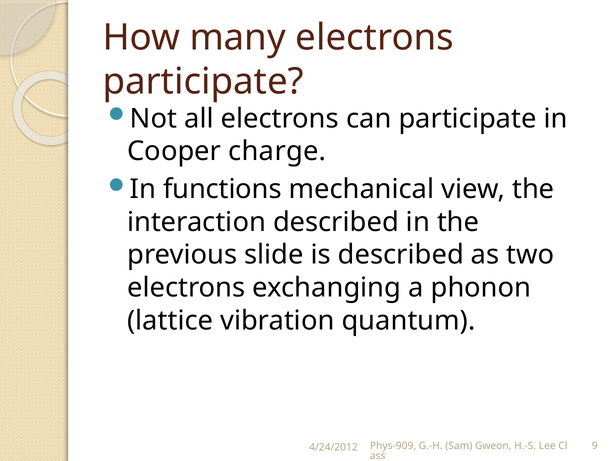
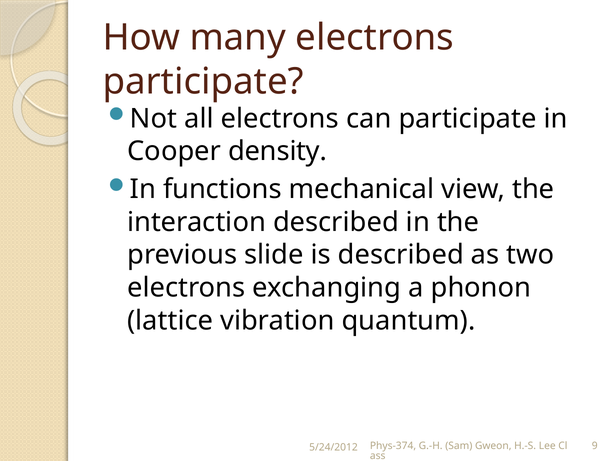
charge: charge -> density (278, 152)
Phys-909: Phys-909 -> Phys-374 (393, 446)
4/24/2012: 4/24/2012 -> 5/24/2012 (333, 448)
